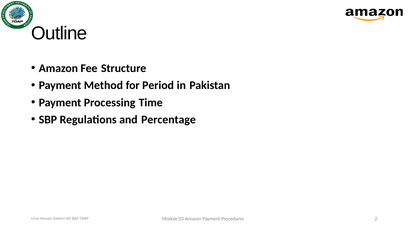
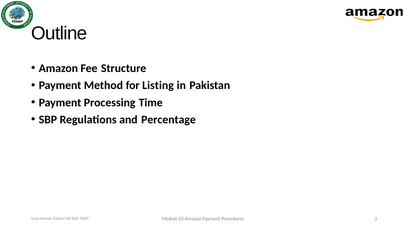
Period: Period -> Listing (158, 86)
